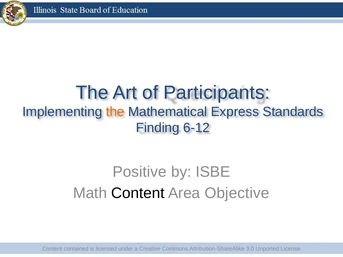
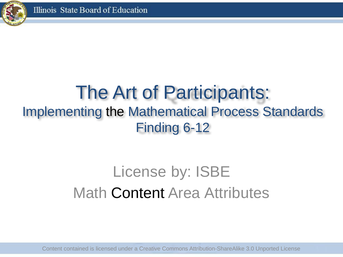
the colour: orange -> black (115, 112)
Express: Express -> Process (235, 112)
Positive: Positive -> License (140, 172)
Objective: Objective -> Attributes (237, 193)
